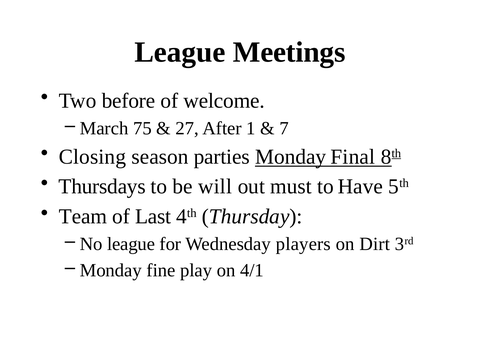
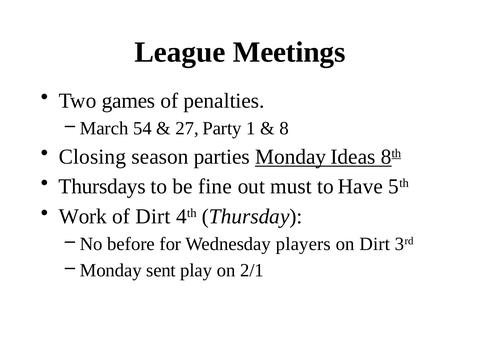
before: before -> games (129, 101)
welcome: welcome -> penalties (224, 101)
75: 75 -> 54 (142, 128)
After: After -> Party (222, 128)
7: 7 -> 8 (284, 128)
Final: Final -> Ideas (353, 157)
will: will -> fine (215, 187)
Team: Team -> Work (83, 216)
of Last: Last -> Dirt (153, 216)
No league: league -> before (131, 244)
fine: fine -> sent (161, 270)
4/1: 4/1 -> 2/1 (252, 270)
